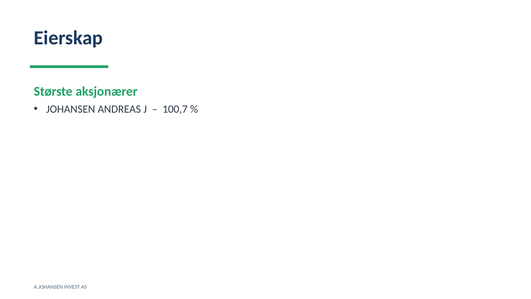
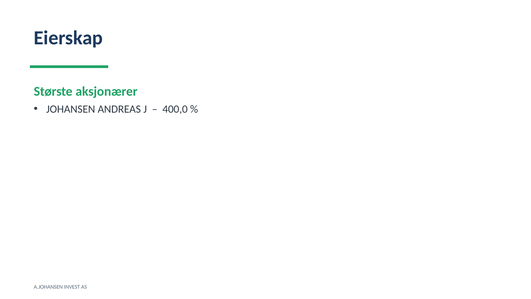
100,7: 100,7 -> 400,0 (175, 109)
